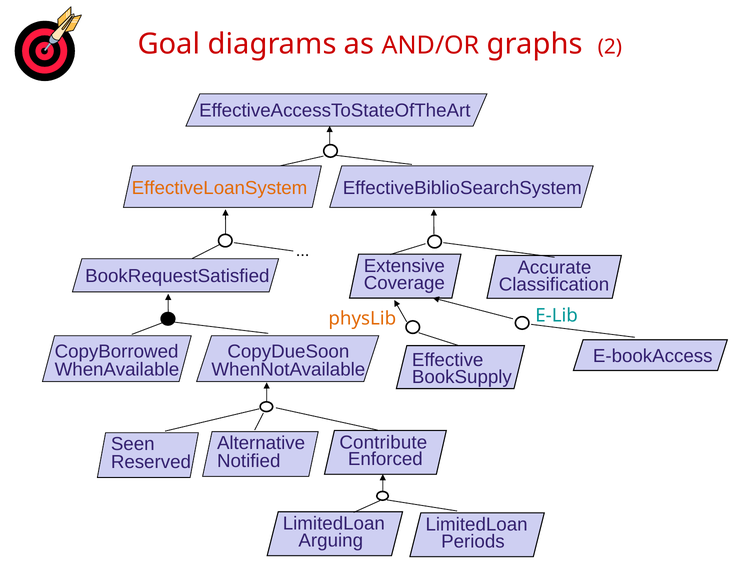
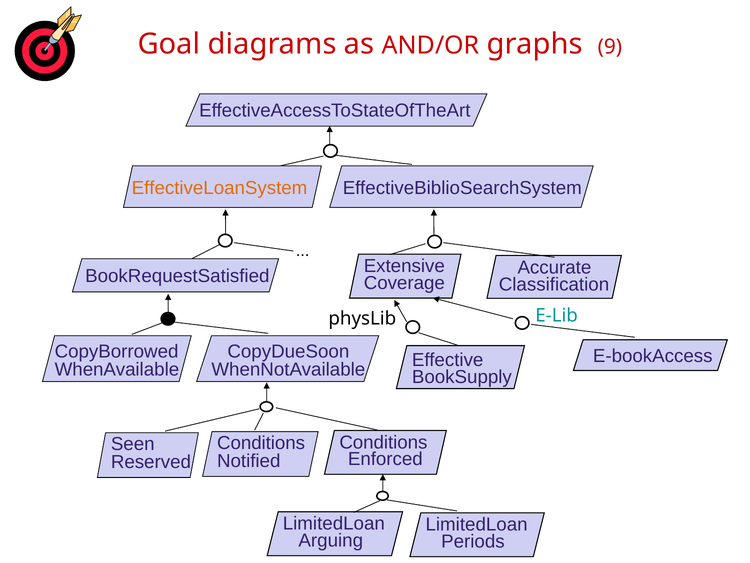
2: 2 -> 9 (610, 47)
physLib colour: orange -> black (362, 318)
Contribute: Contribute -> Conditions (383, 442)
Alternative: Alternative -> Conditions (261, 443)
